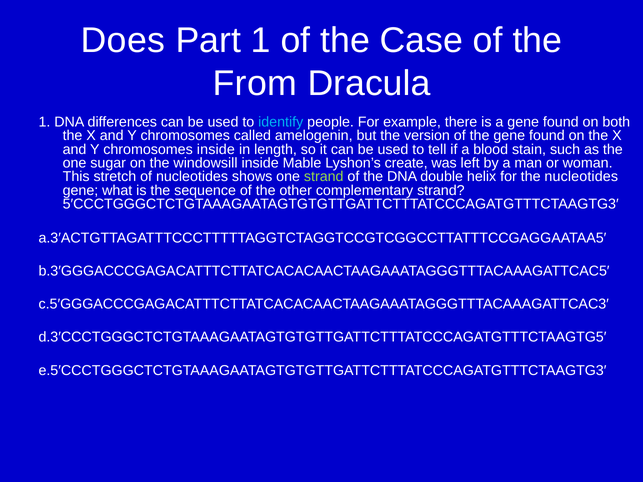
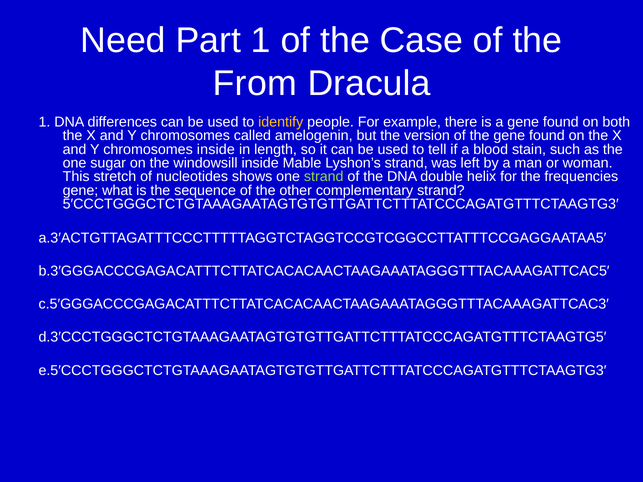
Does: Does -> Need (123, 41)
identify colour: light blue -> yellow (281, 122)
Lyshon’s create: create -> strand (406, 163)
the nucleotides: nucleotides -> frequencies (581, 177)
